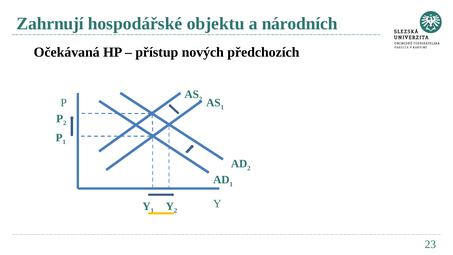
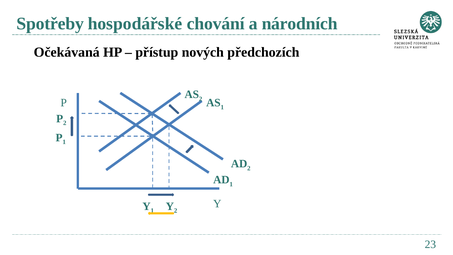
Zahrnují: Zahrnují -> Spotřeby (50, 24)
objektu: objektu -> chování (216, 24)
